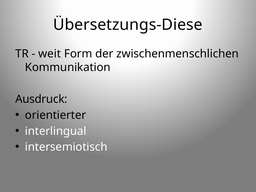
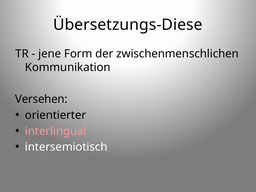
weit: weit -> jene (50, 54)
Ausdruck: Ausdruck -> Versehen (41, 99)
interlingual colour: white -> pink (56, 131)
